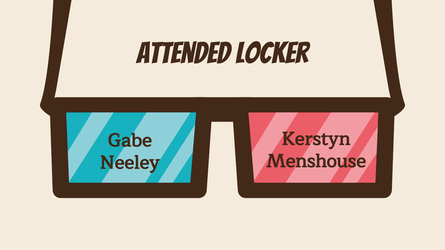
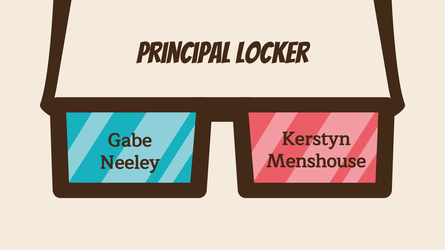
Attended: Attended -> Principal (183, 54)
